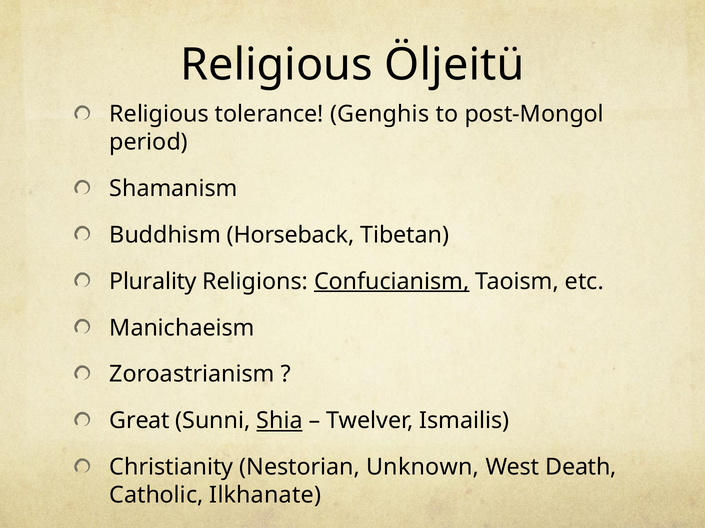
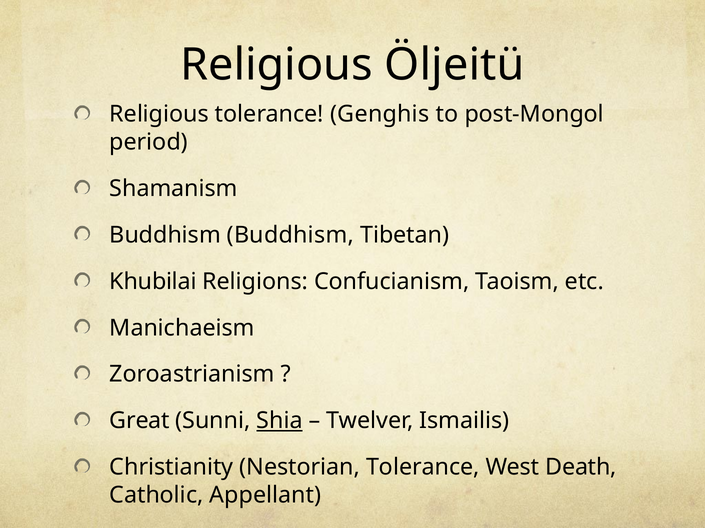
Buddhism Horseback: Horseback -> Buddhism (290, 235)
Plurality: Plurality -> Khubilai (153, 282)
Confucianism underline: present -> none (392, 282)
Nestorian Unknown: Unknown -> Tolerance (423, 468)
Ilkhanate: Ilkhanate -> Appellant (265, 496)
